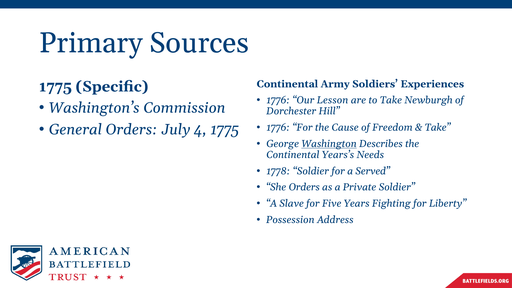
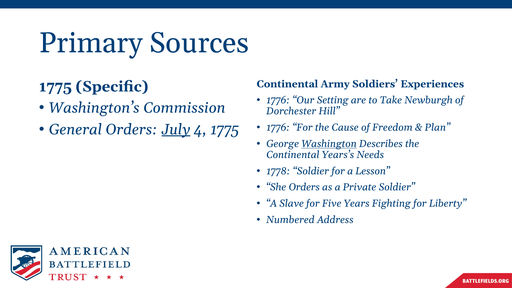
Lesson: Lesson -> Setting (333, 100)
July underline: none -> present (176, 129)
Take: Take -> Plan (437, 128)
Served: Served -> Lesson (373, 171)
Possession: Possession -> Numbered (290, 220)
